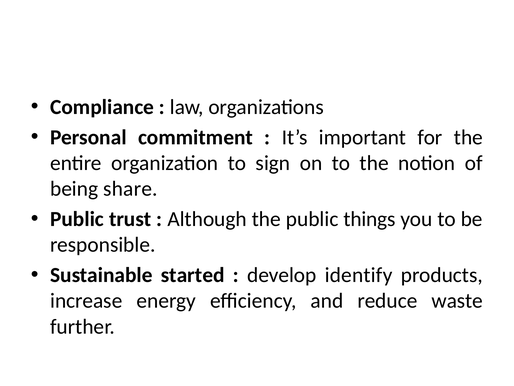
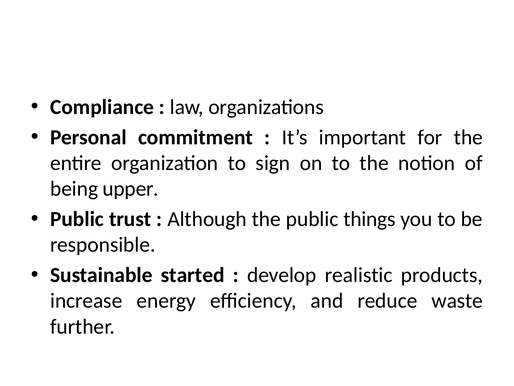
share: share -> upper (131, 189)
identify: identify -> realistic (359, 275)
